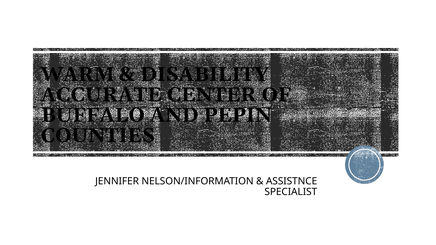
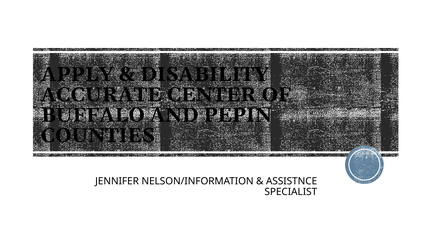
WARM: WARM -> APPLY (77, 74)
